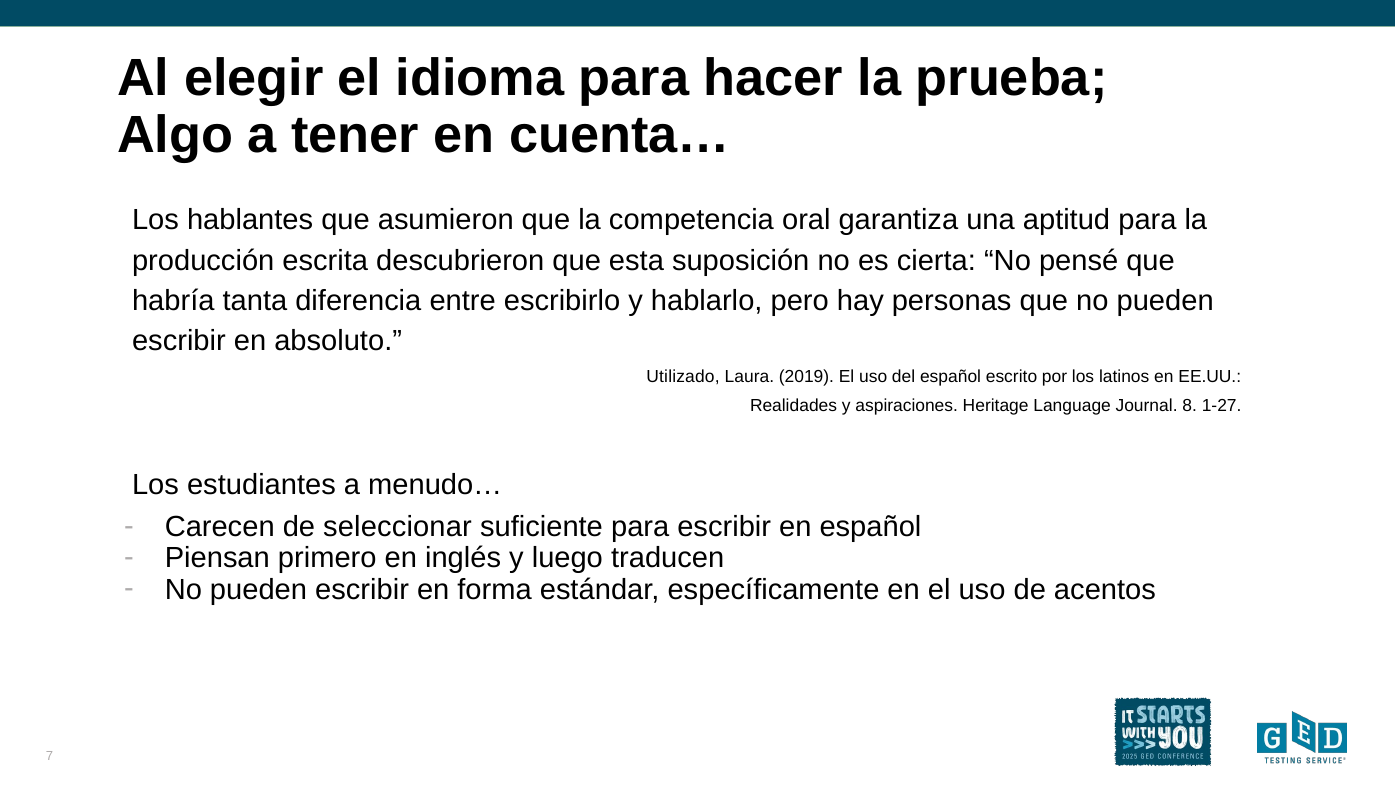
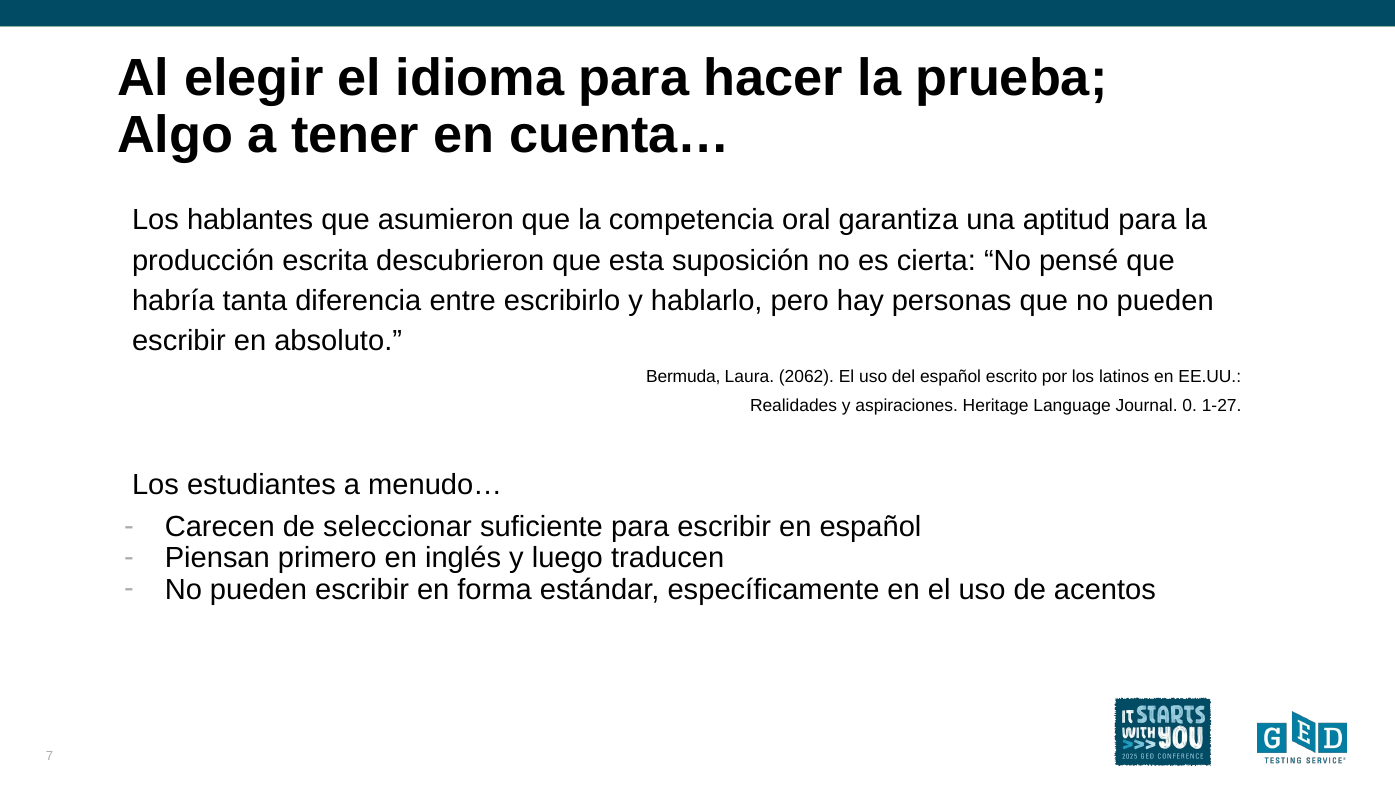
Utilizado: Utilizado -> Bermuda (683, 376)
2019: 2019 -> 2062 (806, 376)
8: 8 -> 0 (1190, 406)
